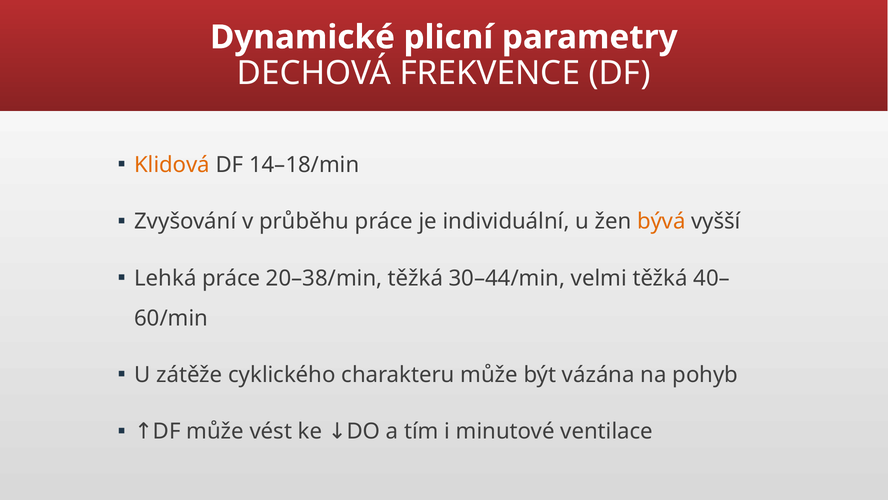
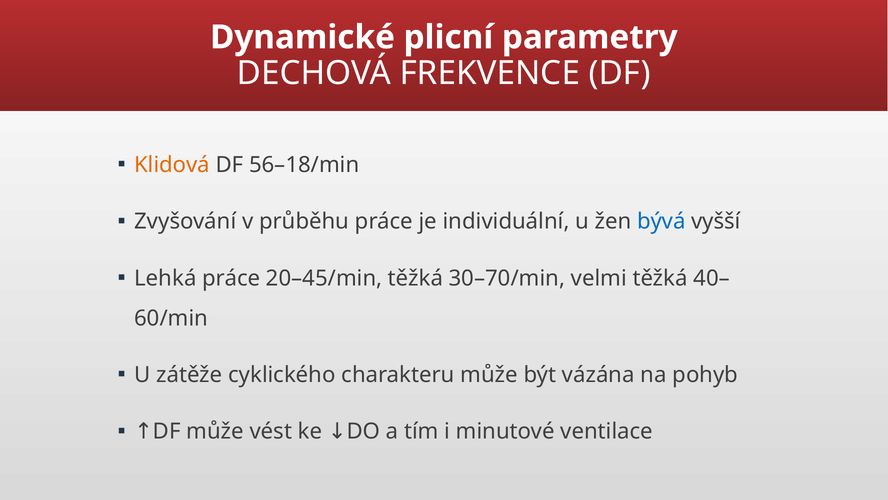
14–18/min: 14–18/min -> 56–18/min (304, 165)
bývá colour: orange -> blue (661, 221)
20–38/min: 20–38/min -> 20–45/min (324, 278)
30–44/min: 30–44/min -> 30–70/min (507, 278)
